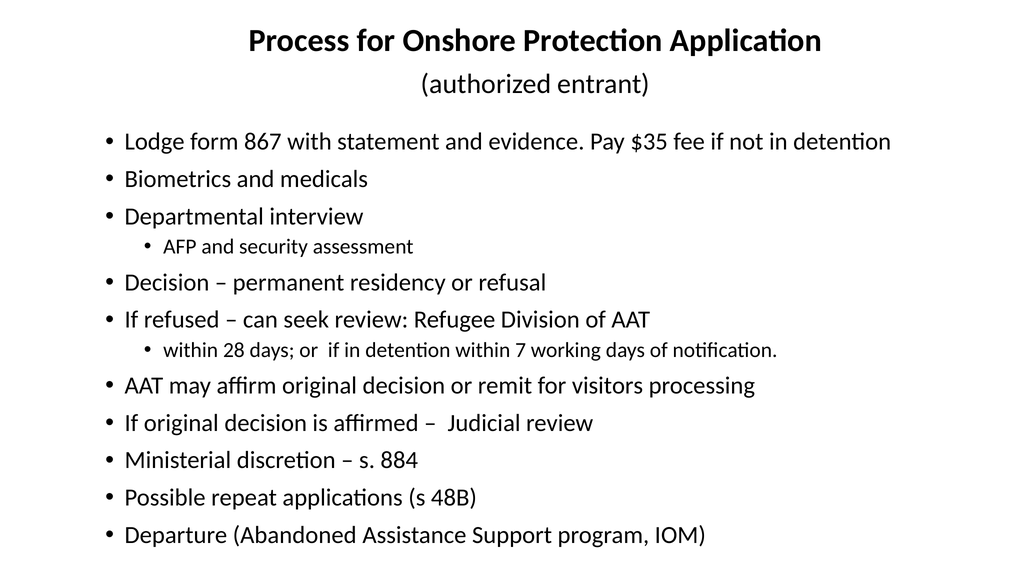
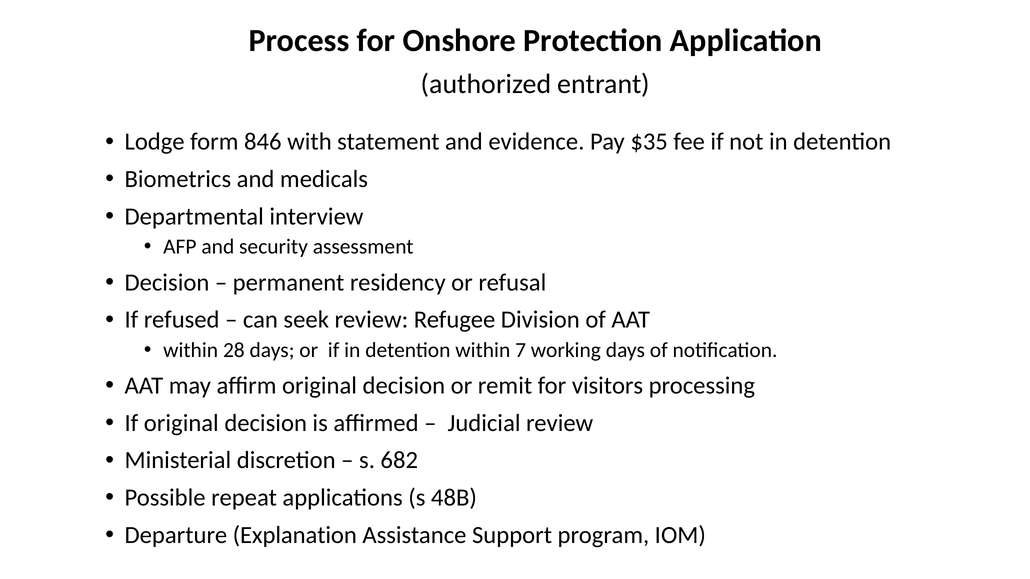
867: 867 -> 846 (263, 142)
884: 884 -> 682 (399, 461)
Abandoned: Abandoned -> Explanation (295, 535)
